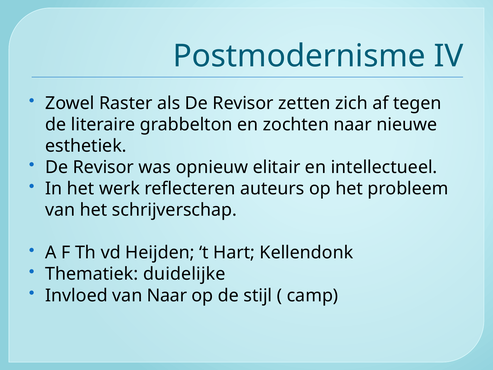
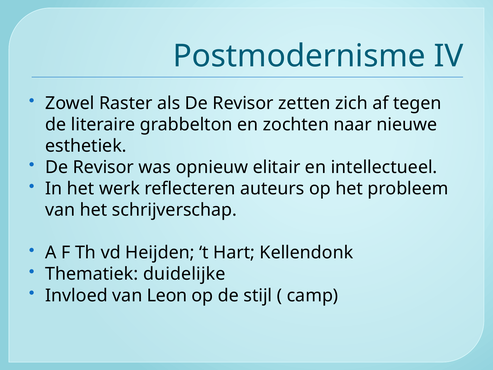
van Naar: Naar -> Leon (167, 295)
